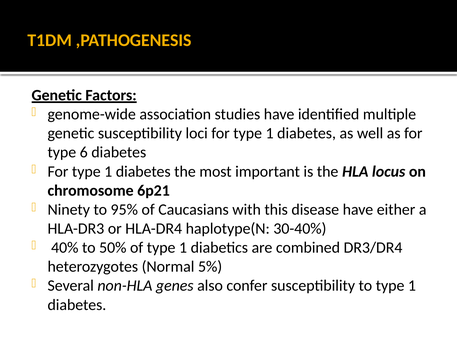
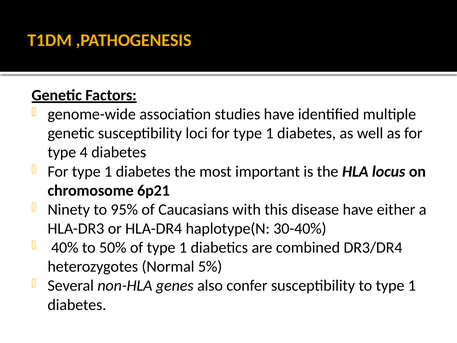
6: 6 -> 4 (84, 152)
